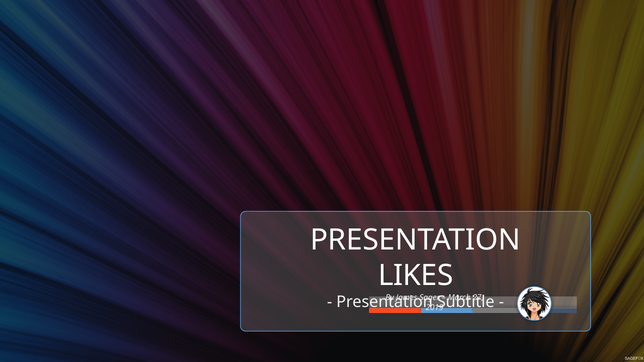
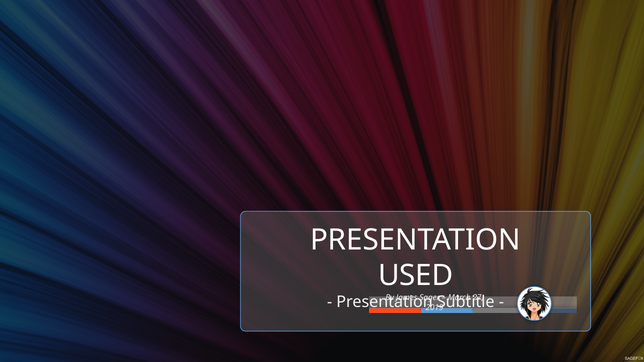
LIKES: LIKES -> USED (416, 276)
